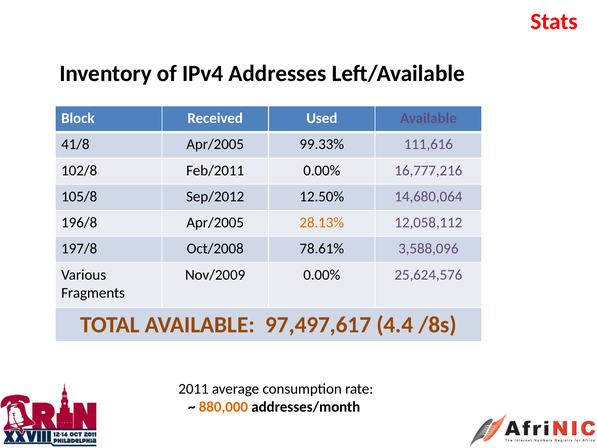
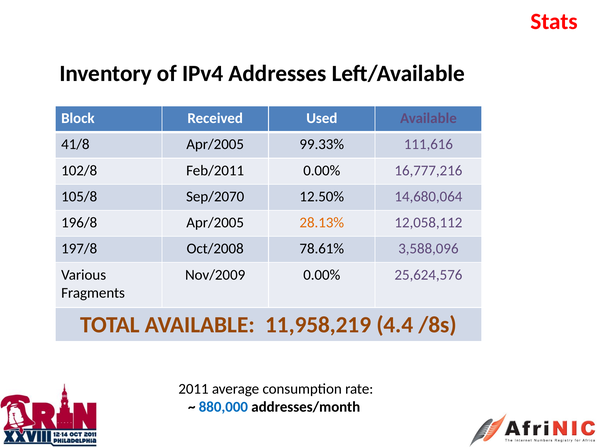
Sep/2012: Sep/2012 -> Sep/2070 (215, 196)
97,497,617: 97,497,617 -> 11,958,219 (318, 325)
880,000 colour: orange -> blue (223, 407)
